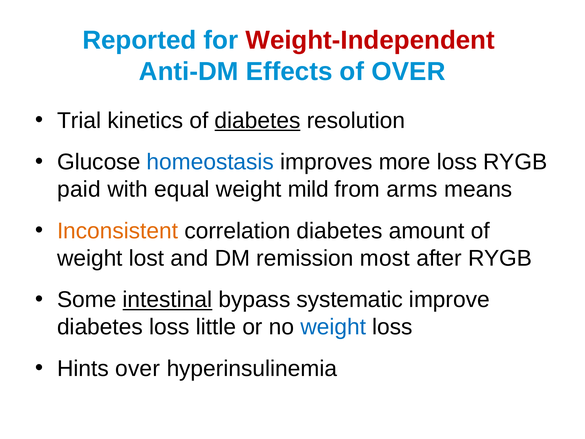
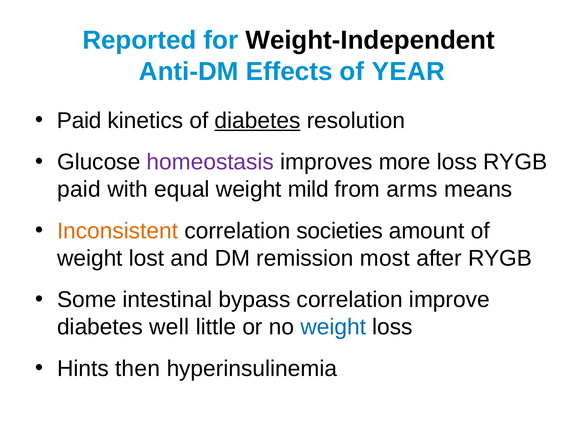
Weight-Independent colour: red -> black (370, 40)
of OVER: OVER -> YEAR (408, 72)
Trial: Trial -> Paid (79, 121)
homeostasis colour: blue -> purple (210, 162)
correlation diabetes: diabetes -> societies (340, 231)
intestinal underline: present -> none (167, 300)
bypass systematic: systematic -> correlation (350, 300)
diabetes loss: loss -> well (169, 327)
Hints over: over -> then (138, 368)
